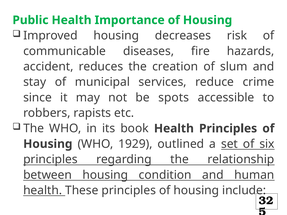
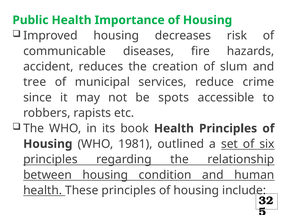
stay: stay -> tree (35, 82)
1929: 1929 -> 1981 (135, 144)
